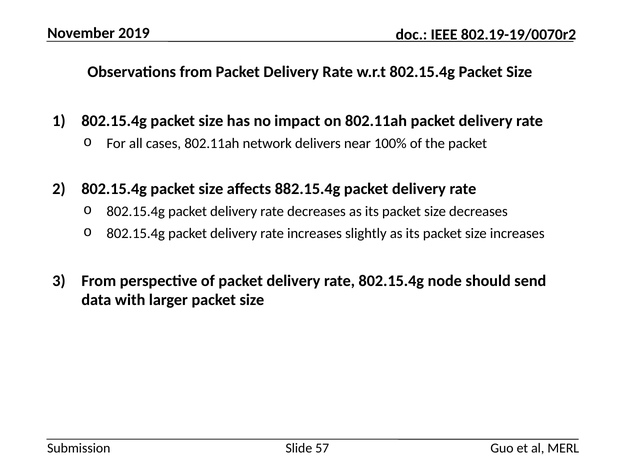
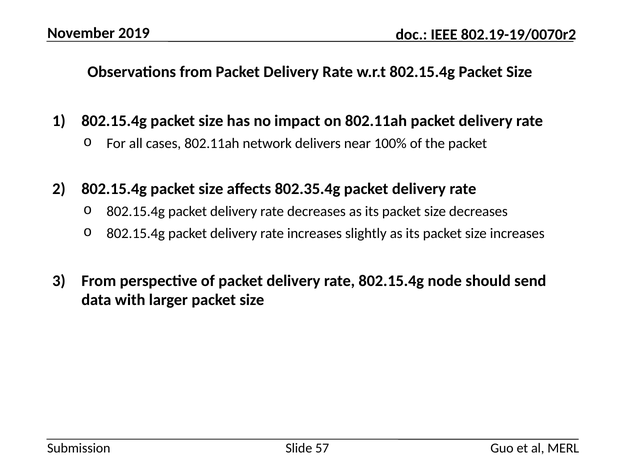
882.15.4g: 882.15.4g -> 802.35.4g (308, 189)
